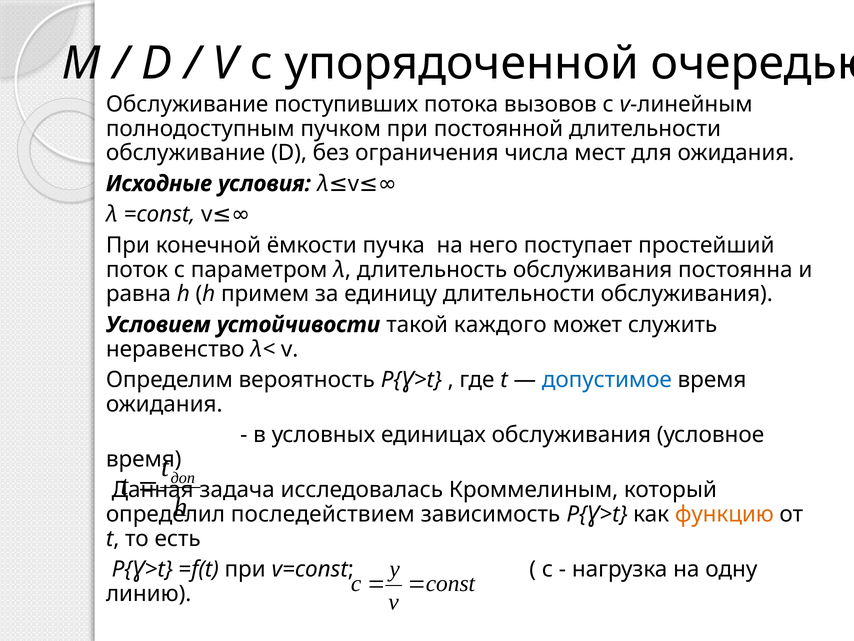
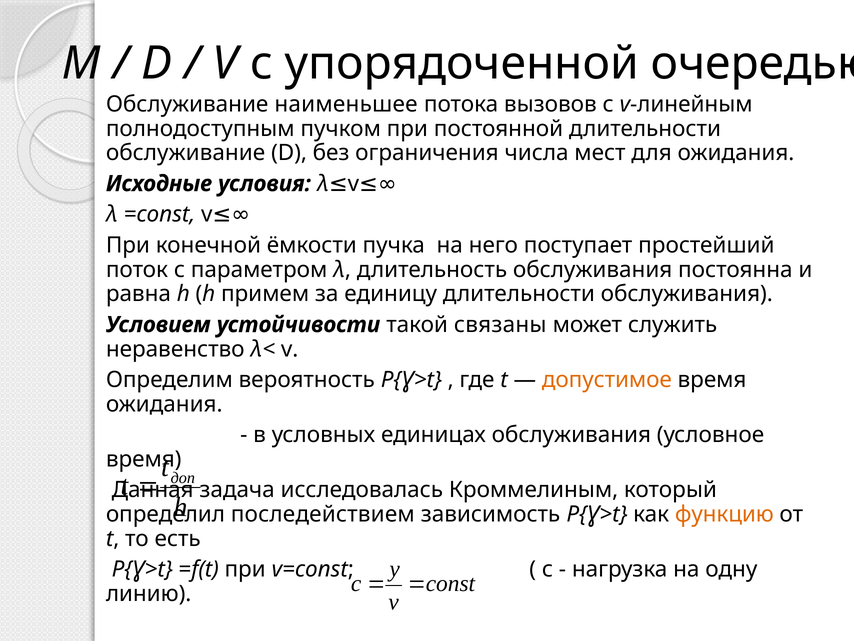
поступивших: поступивших -> наименьшее (346, 104)
каждого: каждого -> связаны (500, 324)
допустимое colour: blue -> orange (607, 380)
